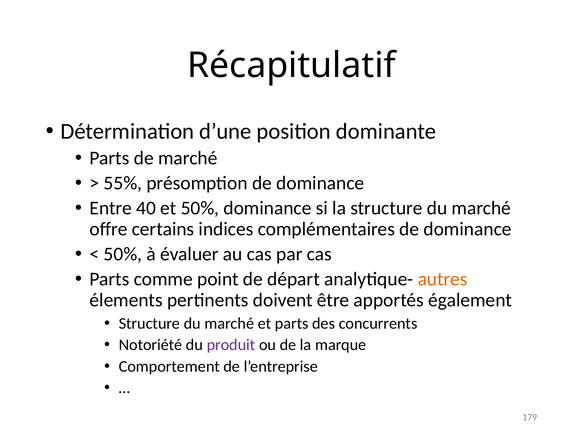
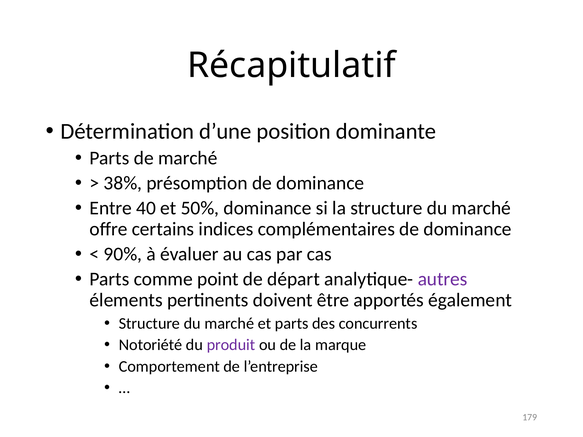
55%: 55% -> 38% (123, 183)
50%: 50% -> 90% (123, 254)
autres colour: orange -> purple (443, 279)
